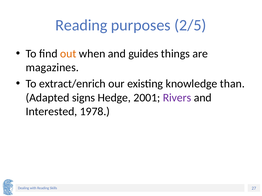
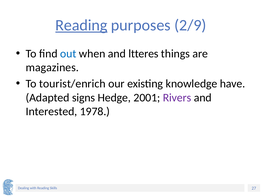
Reading underline: none -> present (81, 25)
2/5: 2/5 -> 2/9 (190, 25)
out colour: orange -> blue (68, 54)
guides: guides -> ltteres (143, 54)
extract/enrich: extract/enrich -> tourist/enrich (72, 84)
than: than -> have (233, 84)
